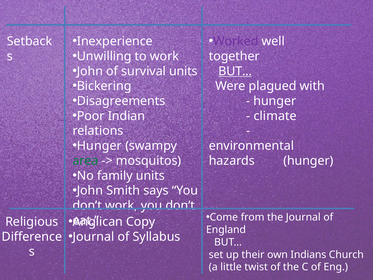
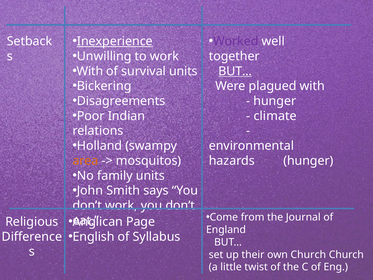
Inexperience underline: none -> present (115, 41)
John: John -> With (90, 71)
Hunger: Hunger -> Holland (99, 146)
area colour: green -> orange (85, 161)
Copy: Copy -> Page (141, 222)
Journal: Journal -> English (94, 236)
own Indians: Indians -> Church (308, 254)
